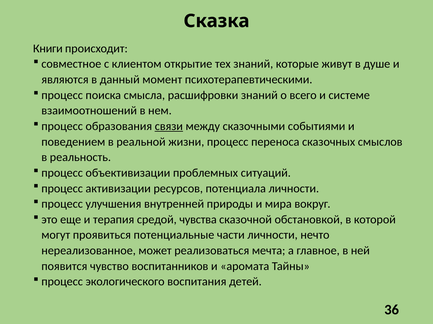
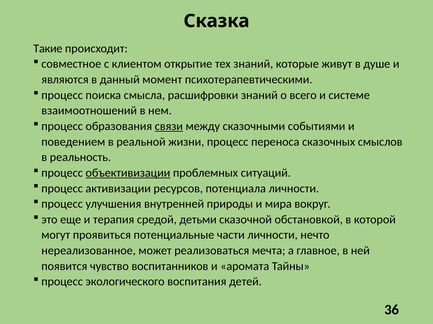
Книги: Книги -> Такие (48, 49)
объективизации underline: none -> present (128, 173)
чувства: чувства -> детьми (198, 220)
